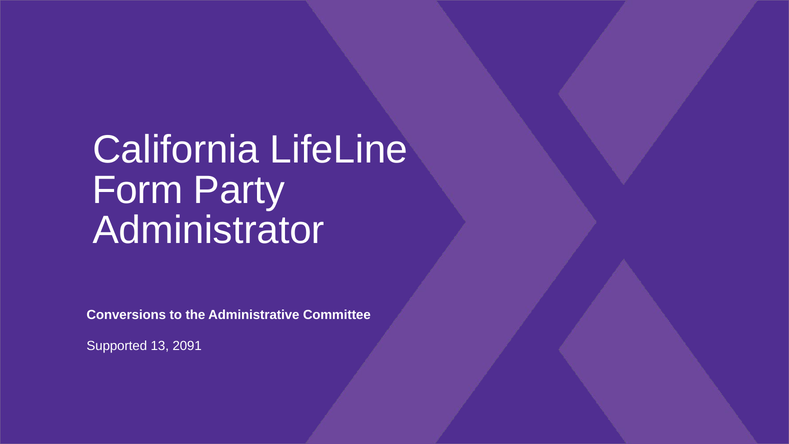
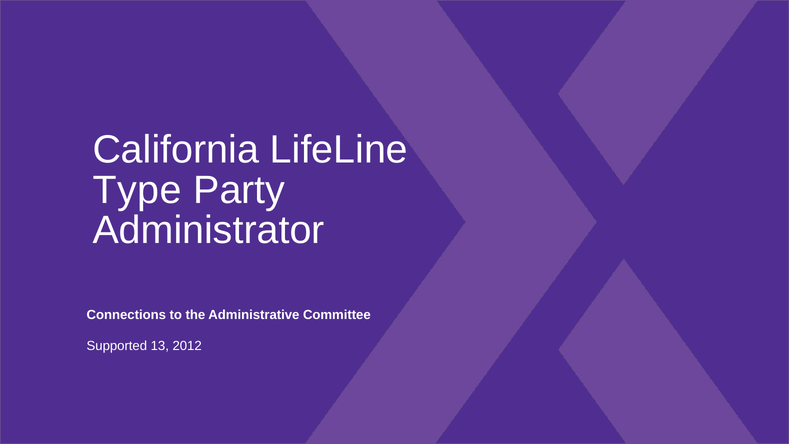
Form: Form -> Type (137, 190)
Conversions: Conversions -> Connections (126, 315)
2091: 2091 -> 2012 (187, 346)
